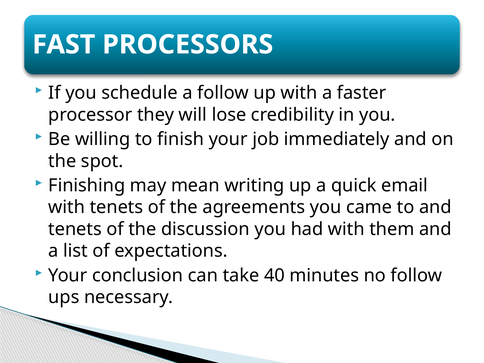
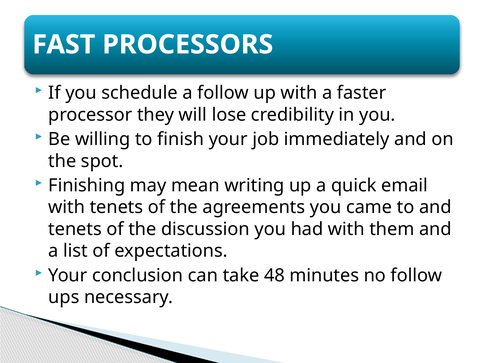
40: 40 -> 48 (274, 275)
